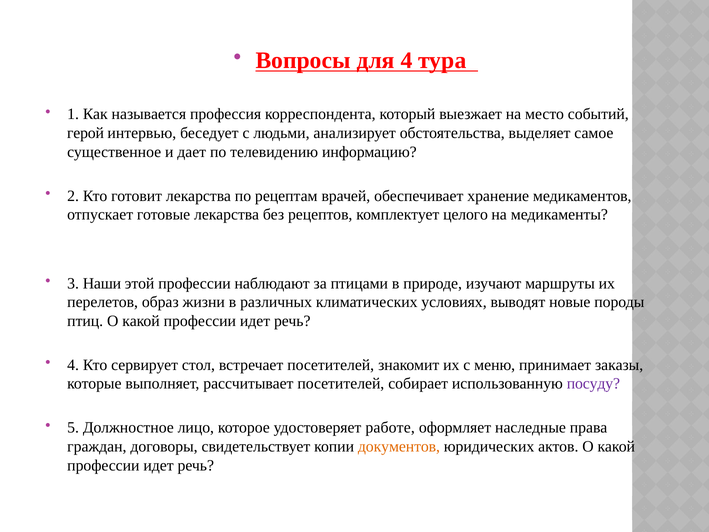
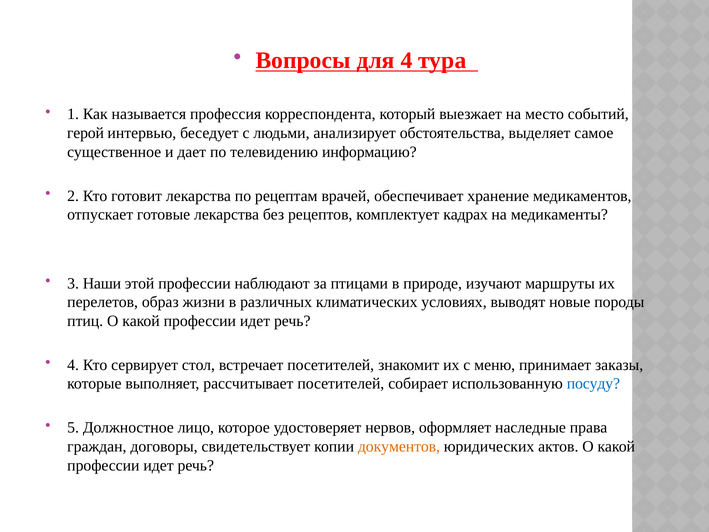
целого: целого -> кадрах (466, 215)
посуду colour: purple -> blue (593, 384)
работе: работе -> нервов (390, 427)
